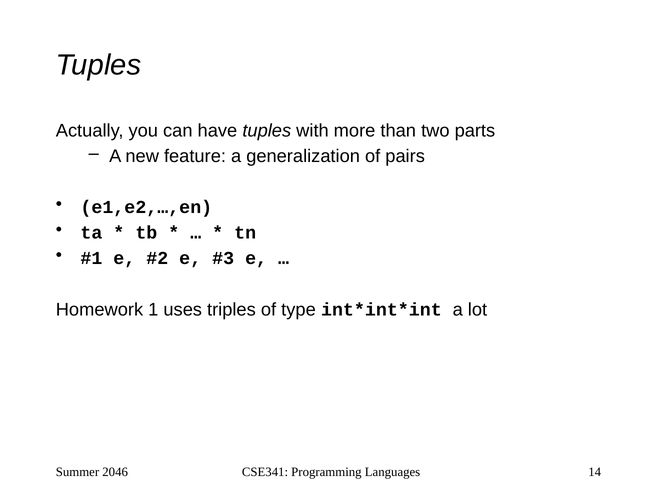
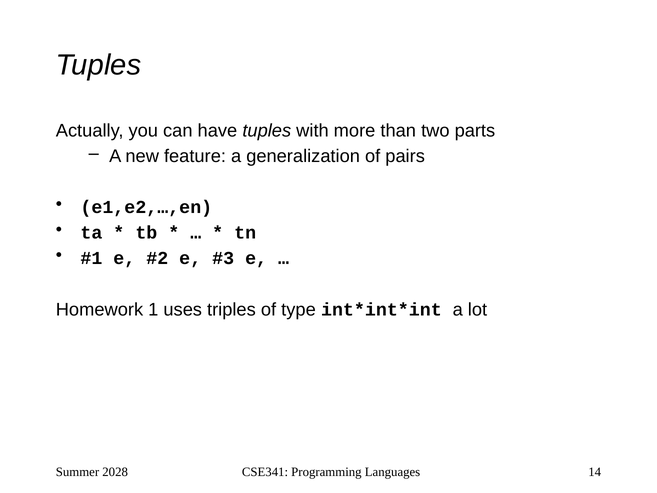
2046: 2046 -> 2028 (115, 472)
